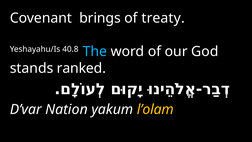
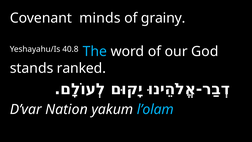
brings: brings -> minds (100, 18)
treaty: treaty -> grainy (163, 18)
l’olam colour: yellow -> light blue (155, 109)
